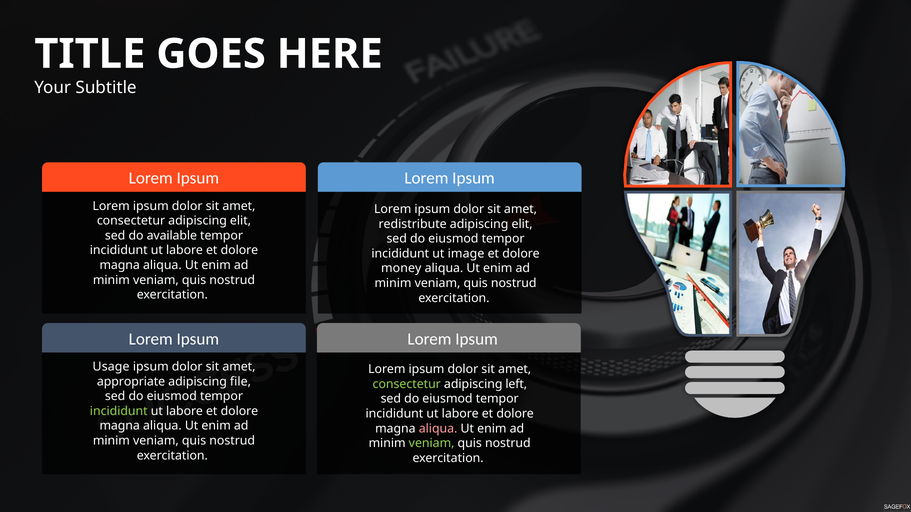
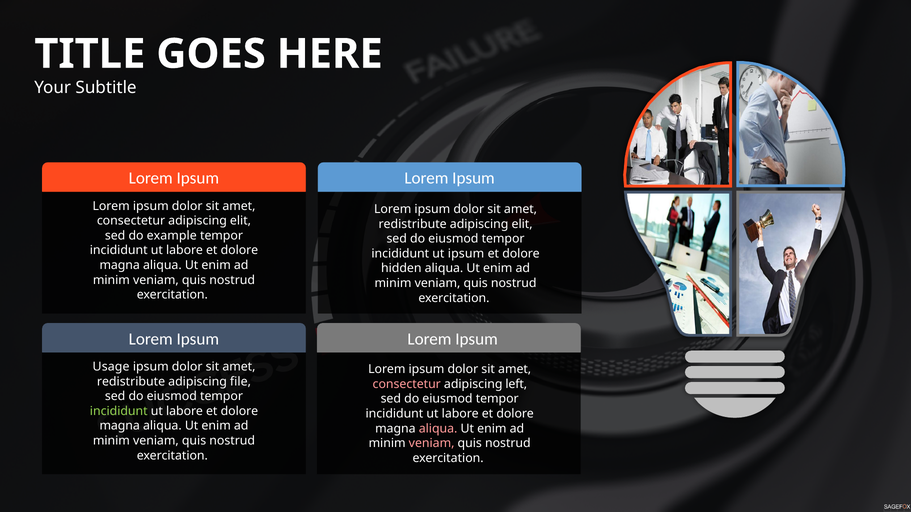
available: available -> example (172, 236)
ut image: image -> ipsum (466, 254)
money: money -> hidden (401, 269)
appropriate: appropriate -> redistribute (131, 382)
consectetur colour: light green -> pink (407, 384)
veniam colour: light green -> pink (432, 444)
